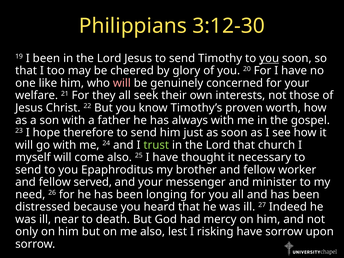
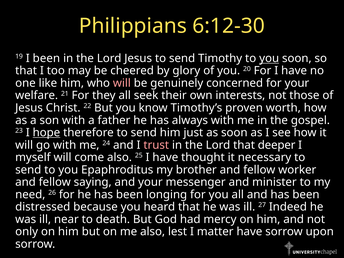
3:12-30: 3:12-30 -> 6:12-30 (229, 26)
hope underline: none -> present (46, 133)
trust colour: light green -> pink (156, 145)
church: church -> deeper (277, 145)
served: served -> saying (93, 182)
risking: risking -> matter (215, 232)
